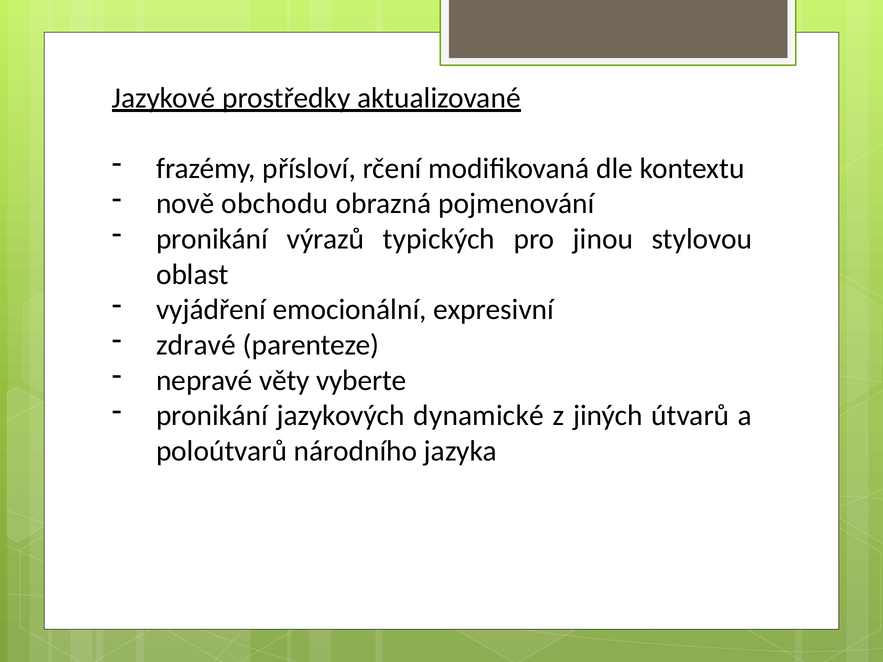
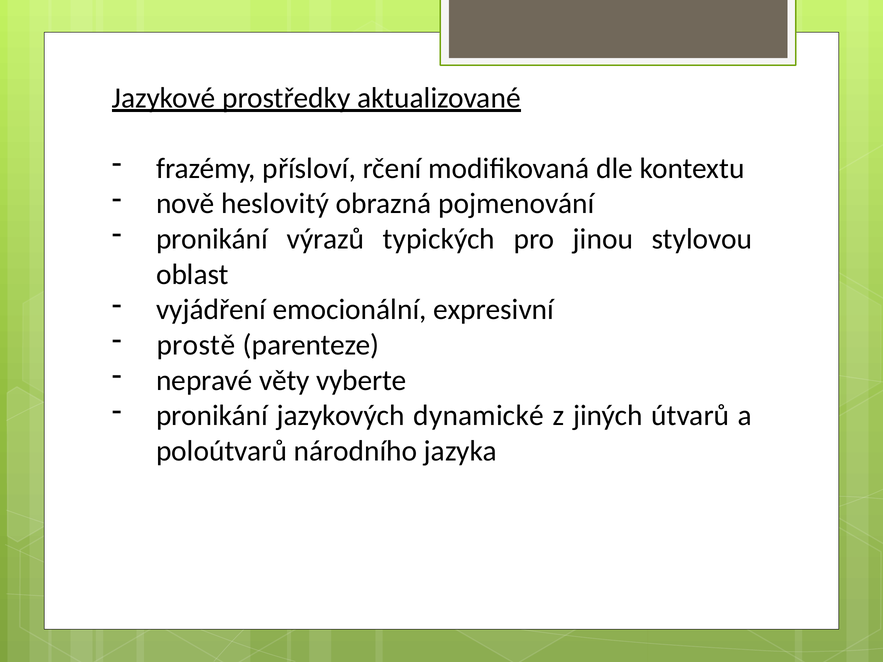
obchodu: obchodu -> heslovitý (275, 204)
zdravé: zdravé -> prostě (196, 345)
